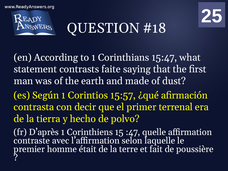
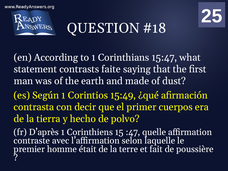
15:57: 15:57 -> 15:49 (123, 95)
terrenal: terrenal -> cuerpos (176, 107)
